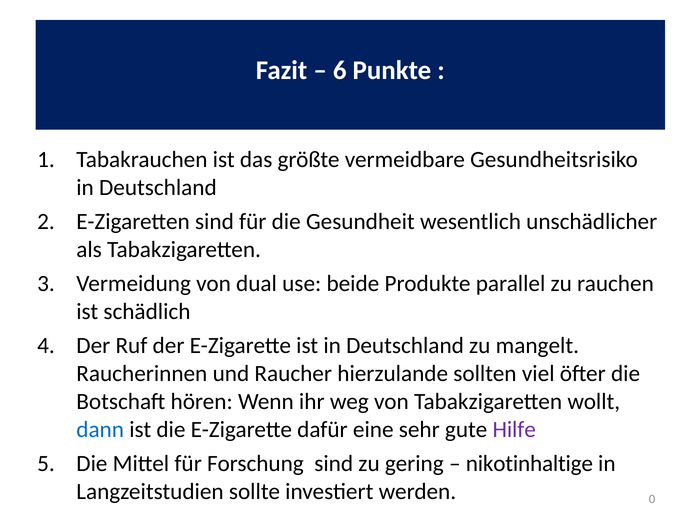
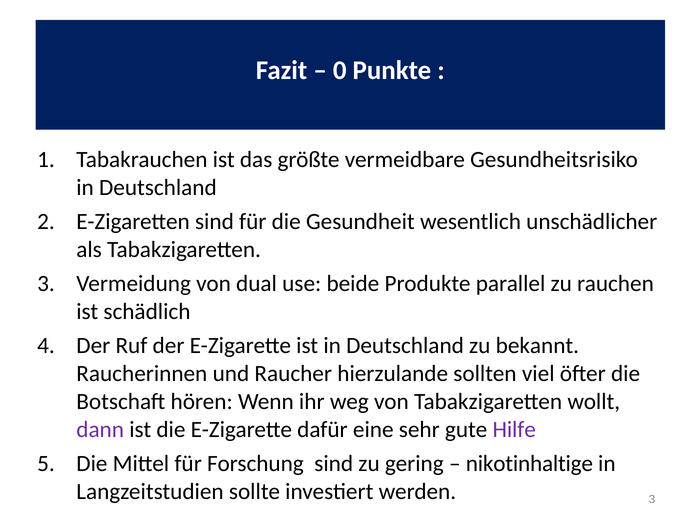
6: 6 -> 0 (340, 70)
mangelt: mangelt -> bekannt (537, 346)
dann colour: blue -> purple (100, 429)
werden 0: 0 -> 3 (652, 499)
